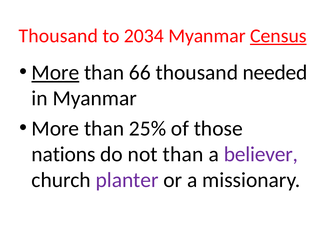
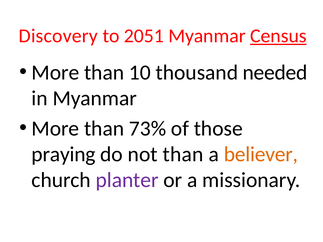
Thousand: Thousand -> Discovery (58, 36)
2034: 2034 -> 2051 (144, 36)
More underline: present -> none (55, 73)
66: 66 -> 10 (140, 73)
25%: 25% -> 73% (148, 129)
nations: nations -> praying (64, 154)
believer colour: purple -> orange (261, 154)
